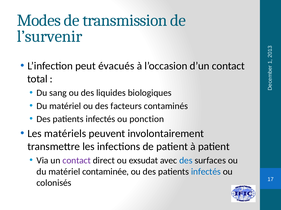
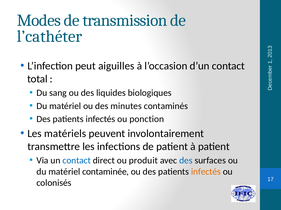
l’survenir: l’survenir -> l’cathéter (50, 37)
évacués: évacués -> aiguilles (116, 66)
facteurs: facteurs -> minutes (126, 106)
contact colour: purple -> blue (77, 161)
exsudat: exsudat -> produit (143, 161)
infectés colour: blue -> orange (206, 172)
